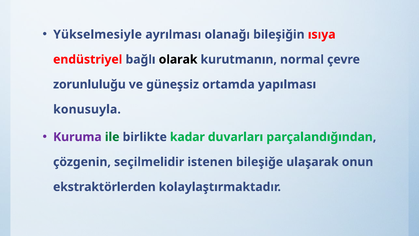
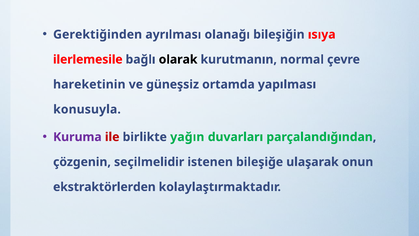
Yükselmesiyle: Yükselmesiyle -> Gerektiğinden (98, 34)
endüstriyel: endüstriyel -> ilerlemesile (88, 59)
zorunluluğu: zorunluluğu -> hareketinin (89, 84)
ile colour: green -> red (112, 137)
kadar: kadar -> yağın (187, 137)
